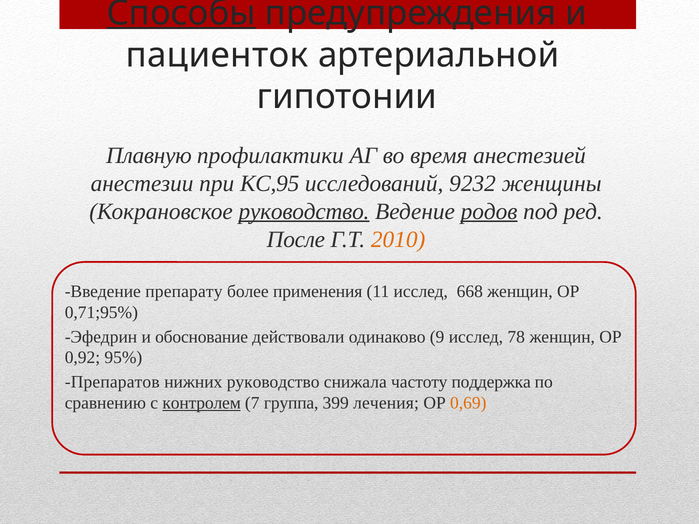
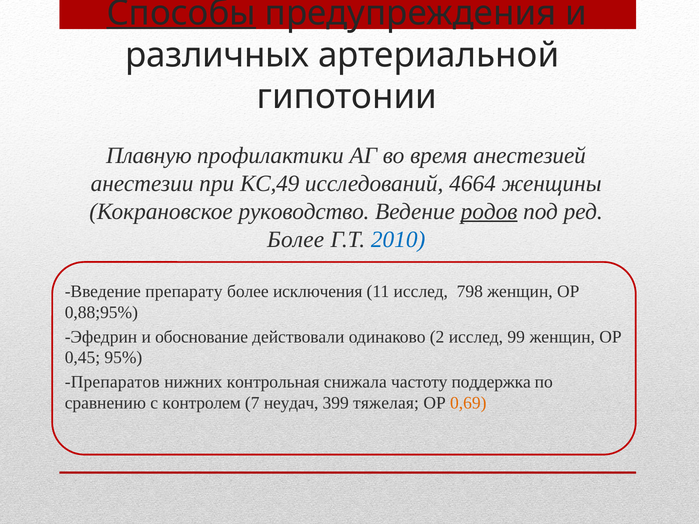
пациенток: пациенток -> различных (217, 55)
КС,95: КС,95 -> КС,49 (270, 184)
9232: 9232 -> 4664 (473, 184)
руководство underline: present -> none (304, 212)
После: После -> Более (296, 239)
2010 colour: orange -> blue (398, 239)
применения: применения -> исключения (318, 291)
668: 668 -> 798 (470, 291)
0,71;95%: 0,71;95% -> 0,88;95% (101, 312)
9: 9 -> 2 (437, 337)
78: 78 -> 99 (516, 337)
0,92: 0,92 -> 0,45 (82, 358)
нижних руководство: руководство -> контрольная (273, 382)
контролем underline: present -> none (202, 403)
группа: группа -> неудач (291, 403)
лечения: лечения -> тяжелая (386, 403)
